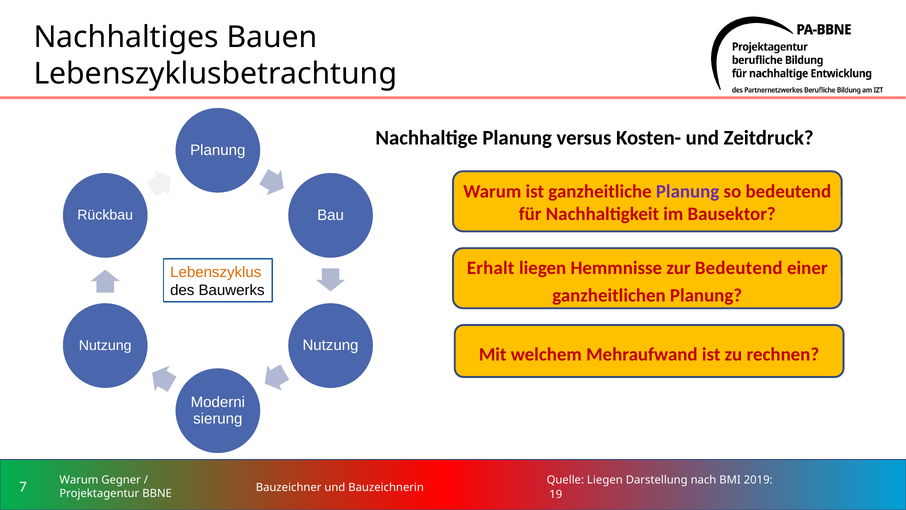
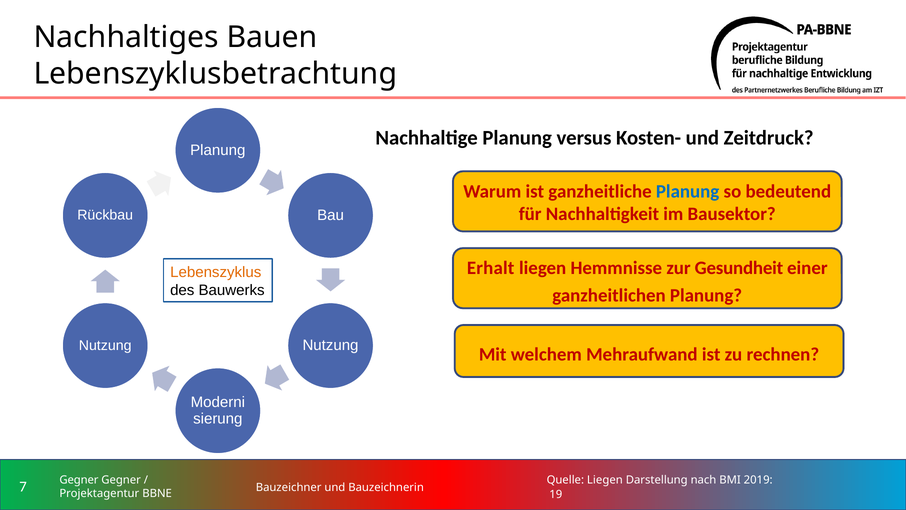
Planung colour: purple -> blue (688, 191)
zur Bedeutend: Bedeutend -> Gesundheit (739, 268)
Warum: Warum -> Gegner (79, 479)
